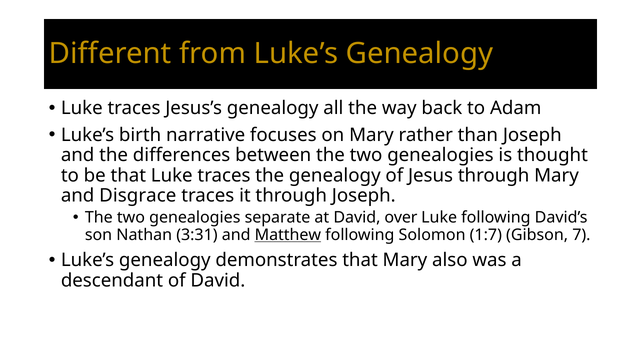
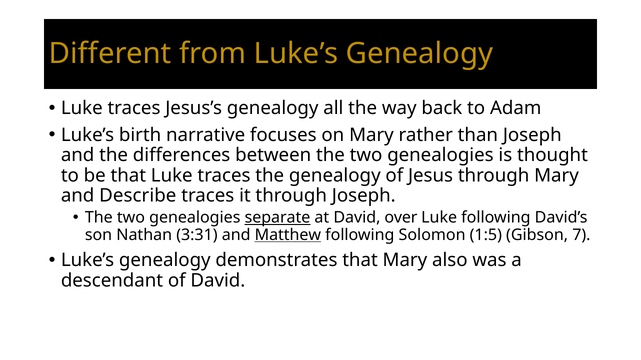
Disgrace: Disgrace -> Describe (138, 196)
separate underline: none -> present (277, 218)
1:7: 1:7 -> 1:5 (486, 235)
